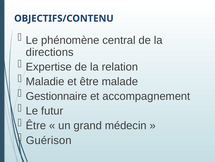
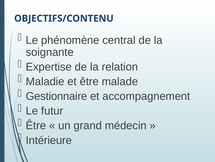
directions: directions -> soignante (50, 52)
Guérison: Guérison -> Intérieure (49, 140)
